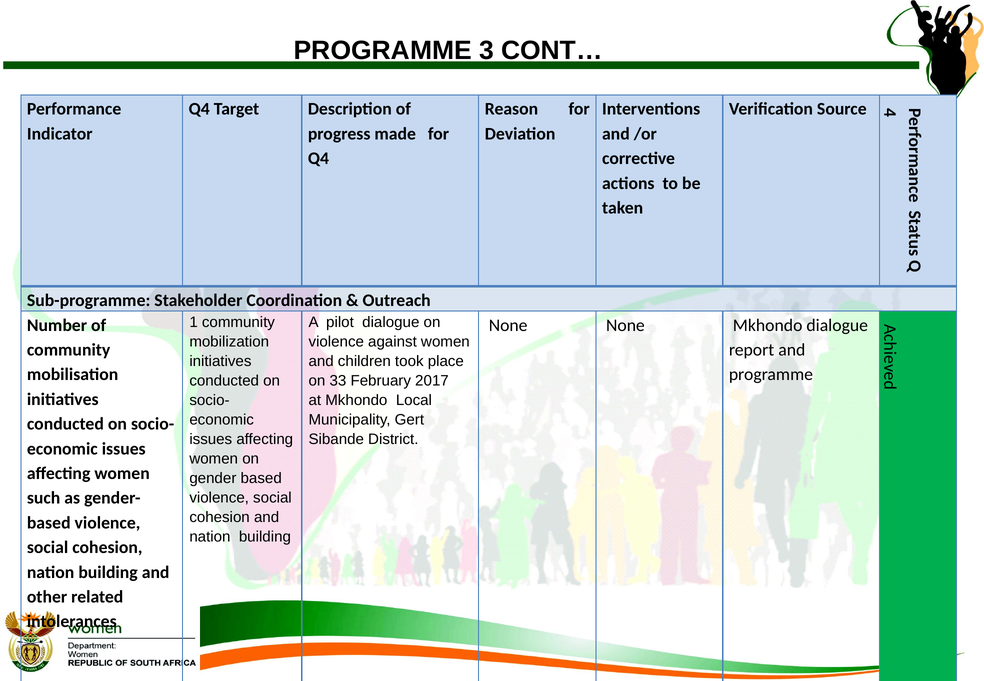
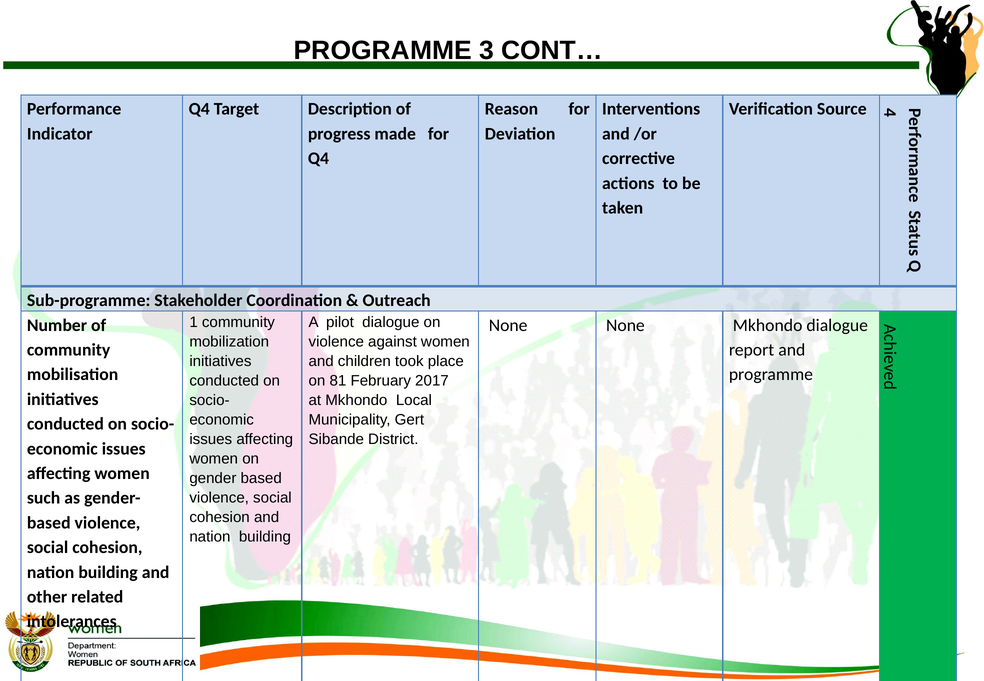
33: 33 -> 81 (338, 381)
